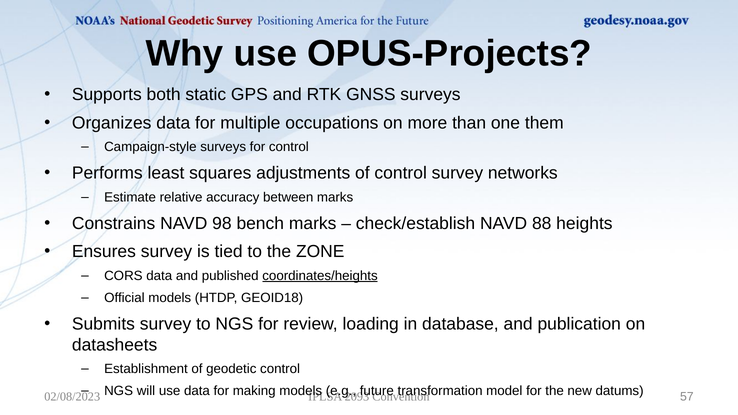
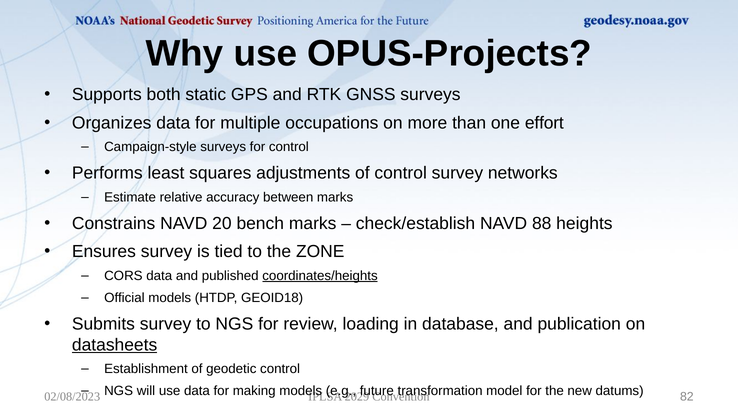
them: them -> effort (544, 123)
98: 98 -> 20 (222, 223)
datasheets underline: none -> present (115, 345)
2093: 2093 -> 2029 (357, 397)
57: 57 -> 82 (687, 397)
